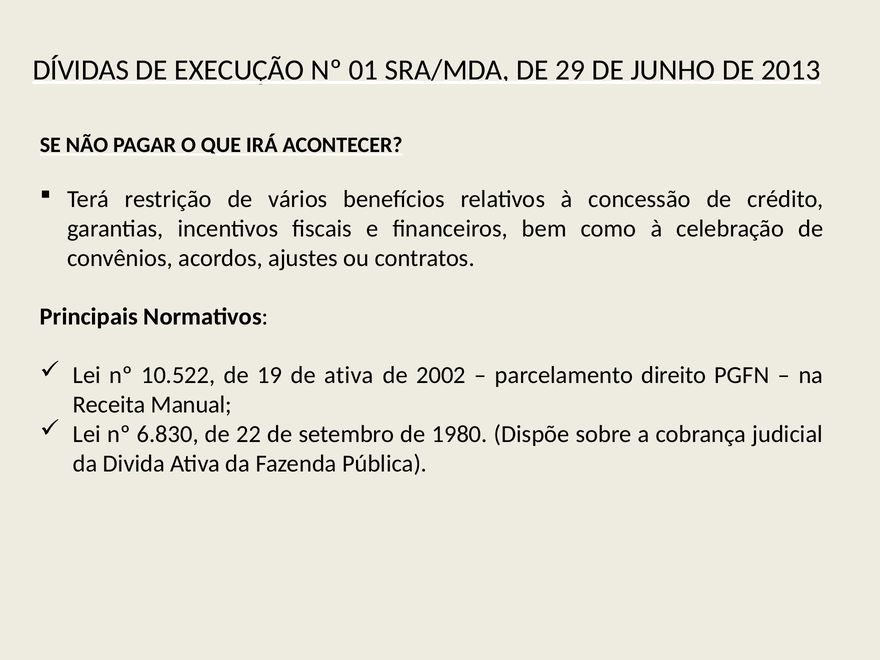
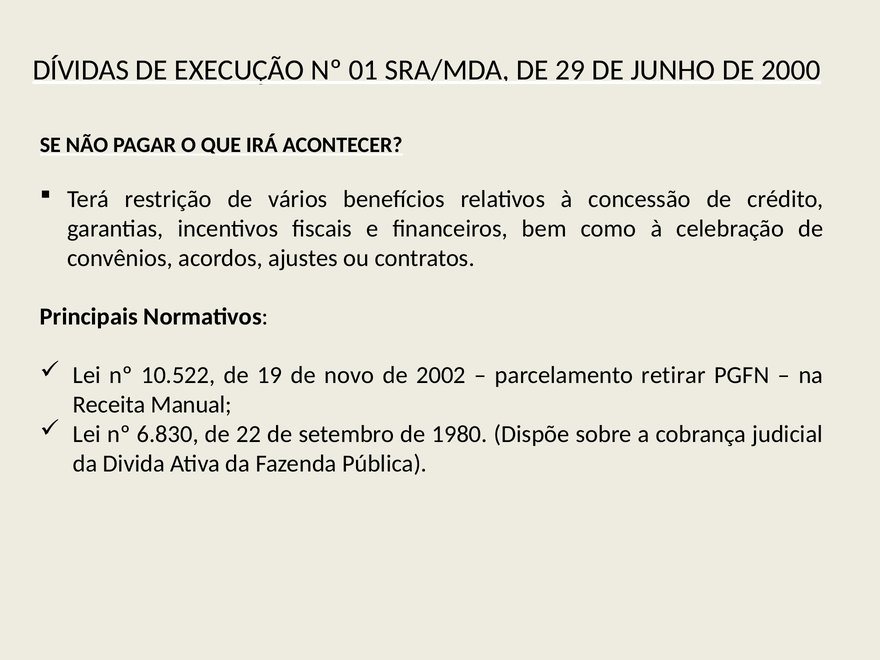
2013: 2013 -> 2000 (791, 70)
de ativa: ativa -> novo (349, 375)
direito: direito -> retirar (674, 375)
